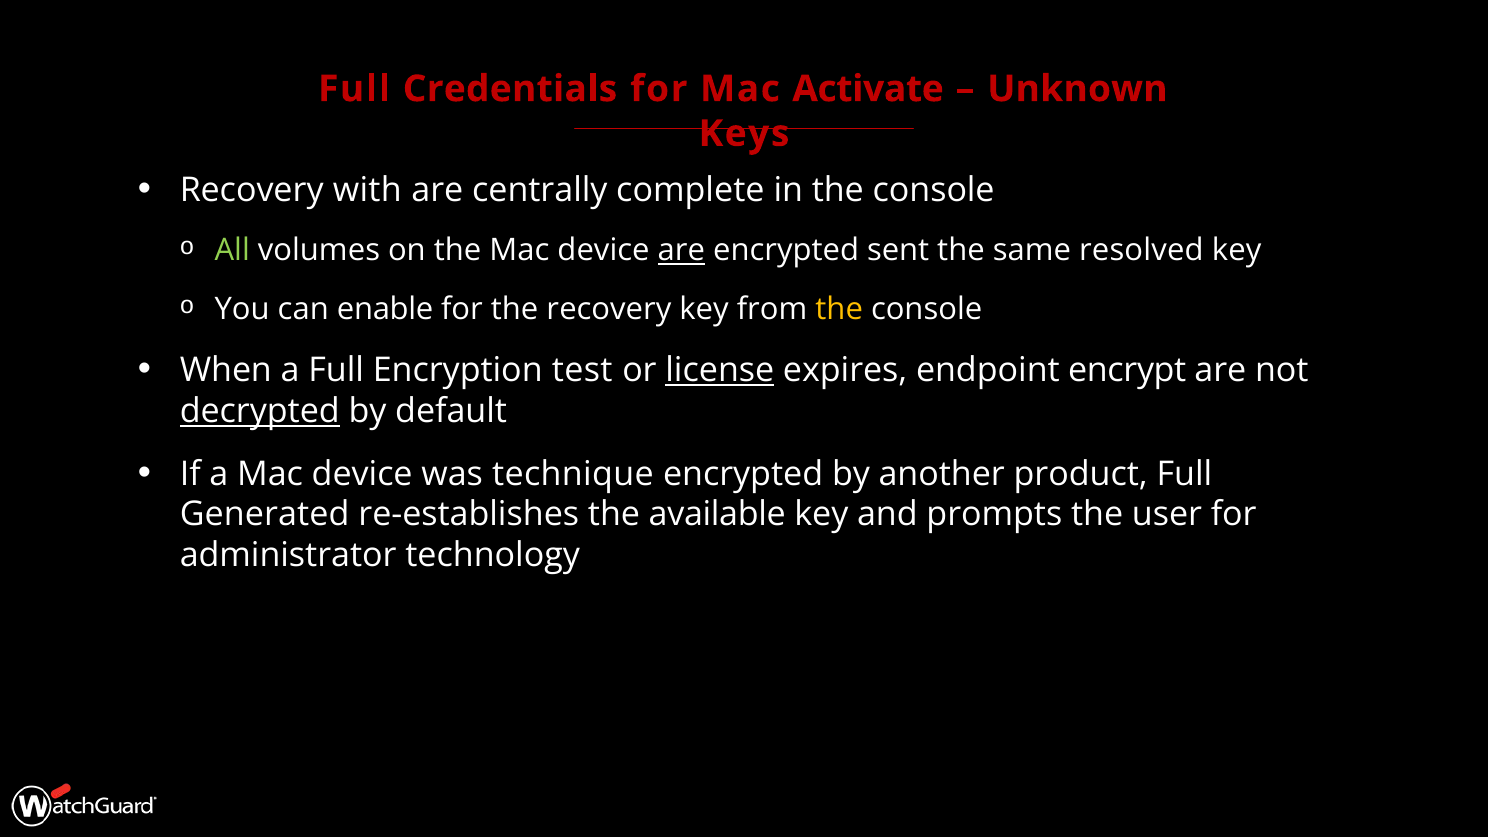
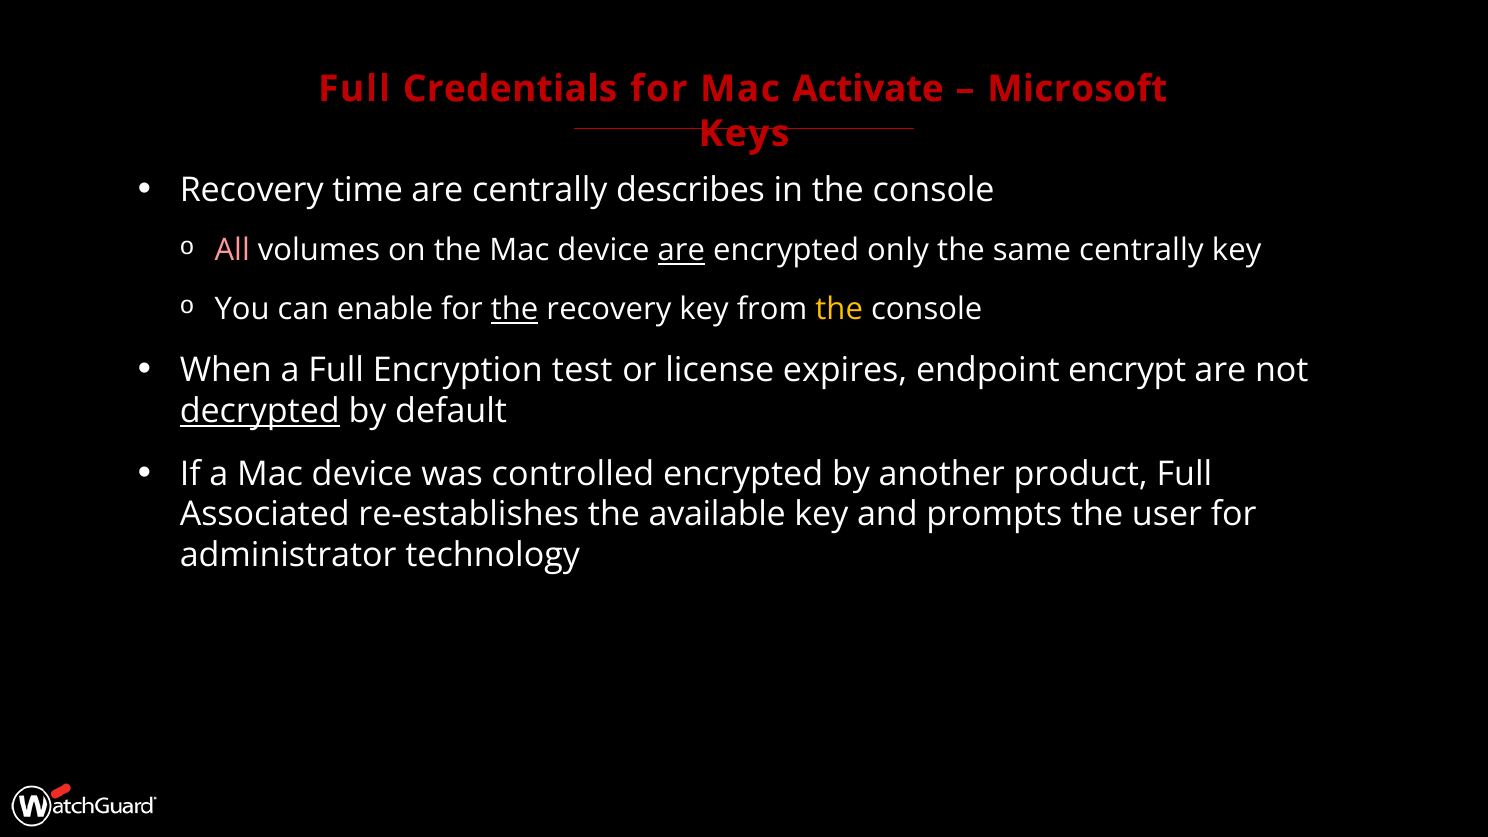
Unknown: Unknown -> Microsoft (1077, 89)
with: with -> time (368, 190)
complete: complete -> describes (691, 190)
All colour: light green -> pink (232, 250)
sent: sent -> only (898, 250)
same resolved: resolved -> centrally (1141, 250)
the underline: none -> present (515, 309)
license underline: present -> none (720, 370)
technique: technique -> controlled (573, 474)
Generated: Generated -> Associated (265, 515)
